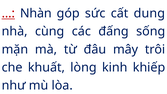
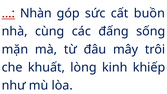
dung: dung -> buồn (149, 13)
